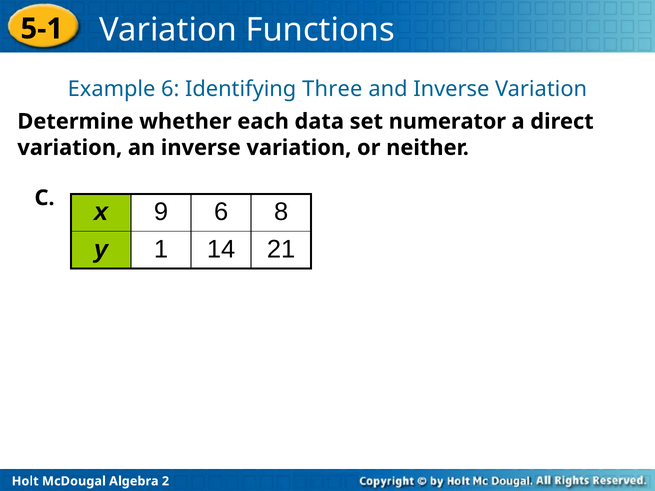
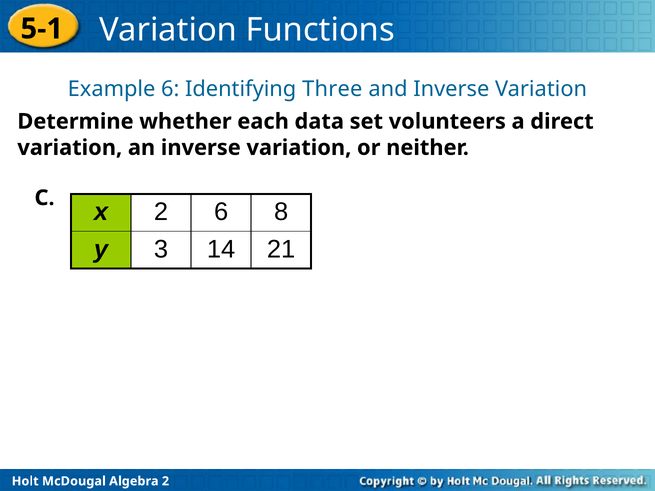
numerator: numerator -> volunteers (447, 122)
x 9: 9 -> 2 (161, 212)
1: 1 -> 3 (161, 249)
